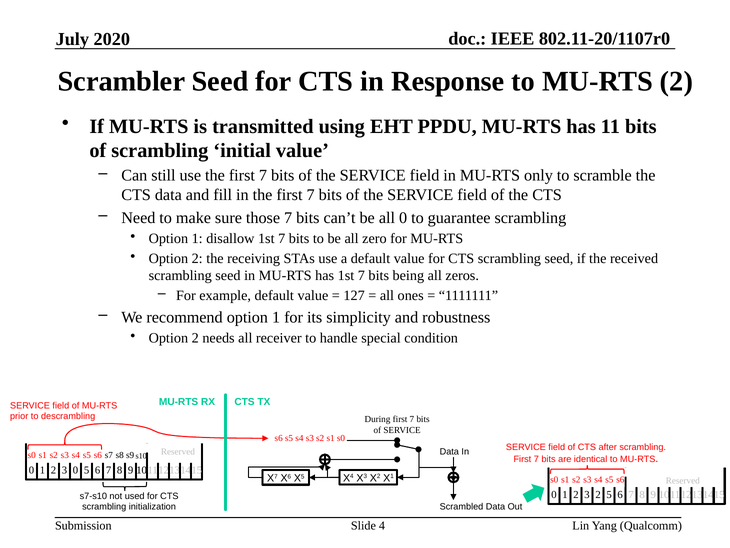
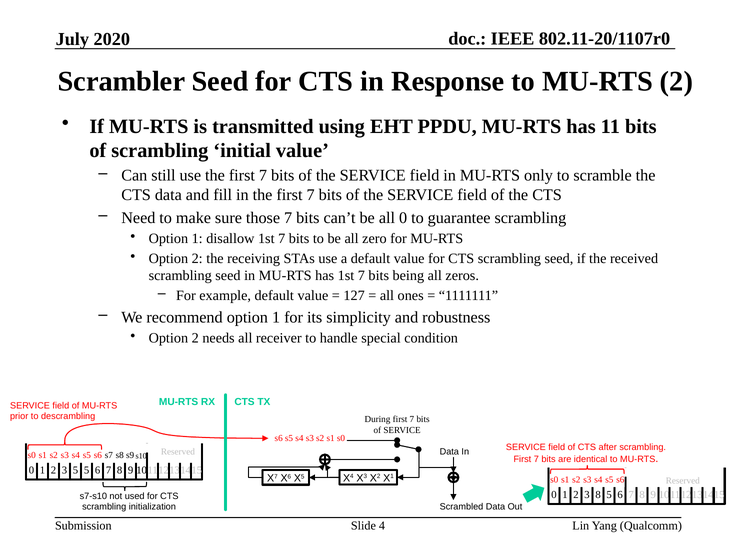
3 0: 0 -> 5 (76, 470)
3 2: 2 -> 8 (598, 494)
